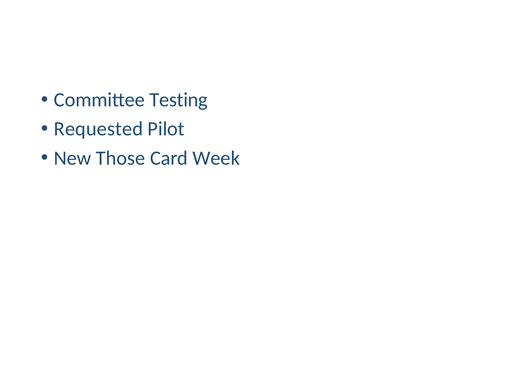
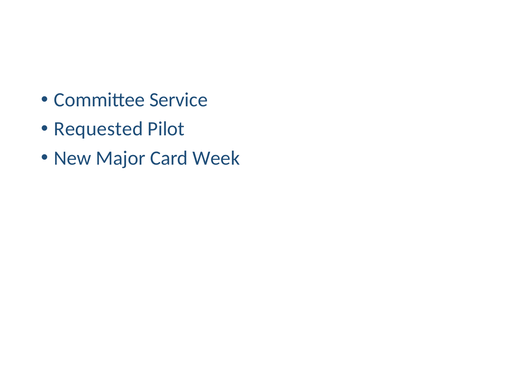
Testing: Testing -> Service (179, 100)
Those: Those -> Major (121, 158)
